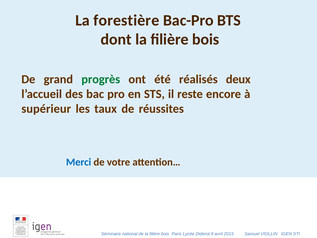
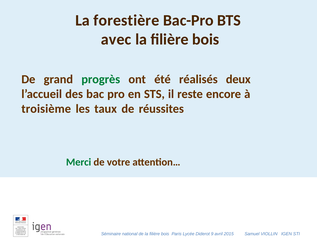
dont: dont -> avec (116, 39)
supérieur: supérieur -> troisième (46, 109)
Merci colour: blue -> green (79, 162)
